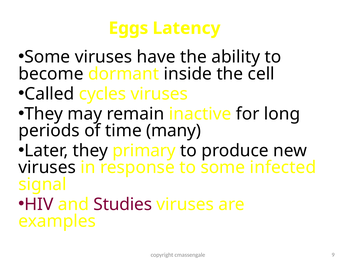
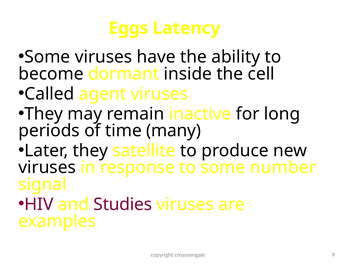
cycles: cycles -> agent (102, 94)
primary: primary -> satellite (144, 151)
infected: infected -> number (283, 167)
